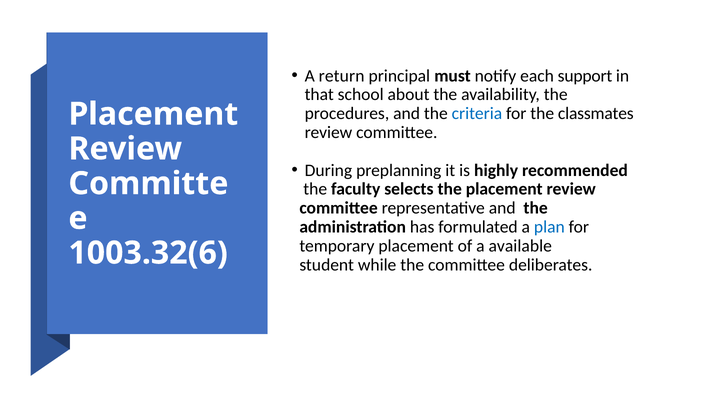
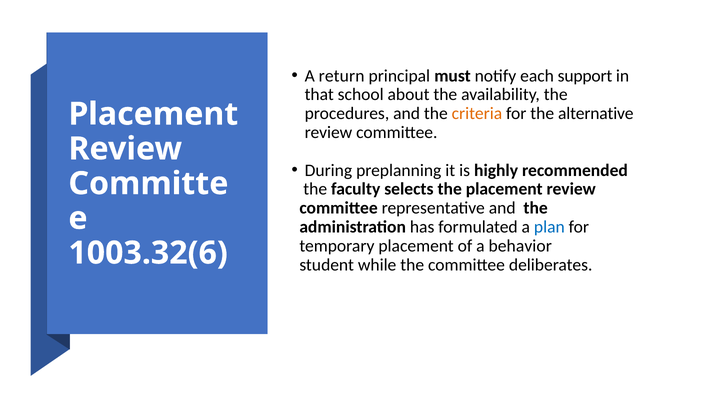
criteria colour: blue -> orange (477, 114)
classmates: classmates -> alternative (596, 114)
available: available -> behavior (520, 246)
